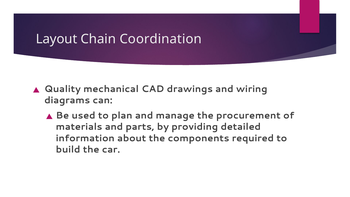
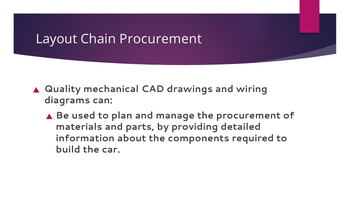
Chain Coordination: Coordination -> Procurement (161, 39)
